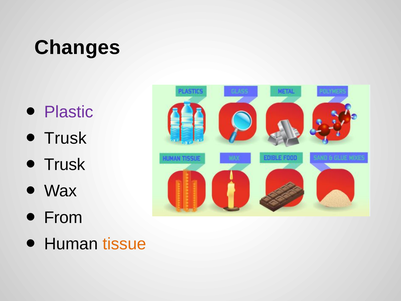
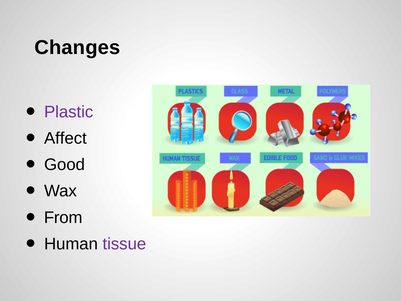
Trusk: Trusk -> Affect (65, 138)
Trusk: Trusk -> Good (65, 165)
tissue colour: orange -> purple (124, 244)
